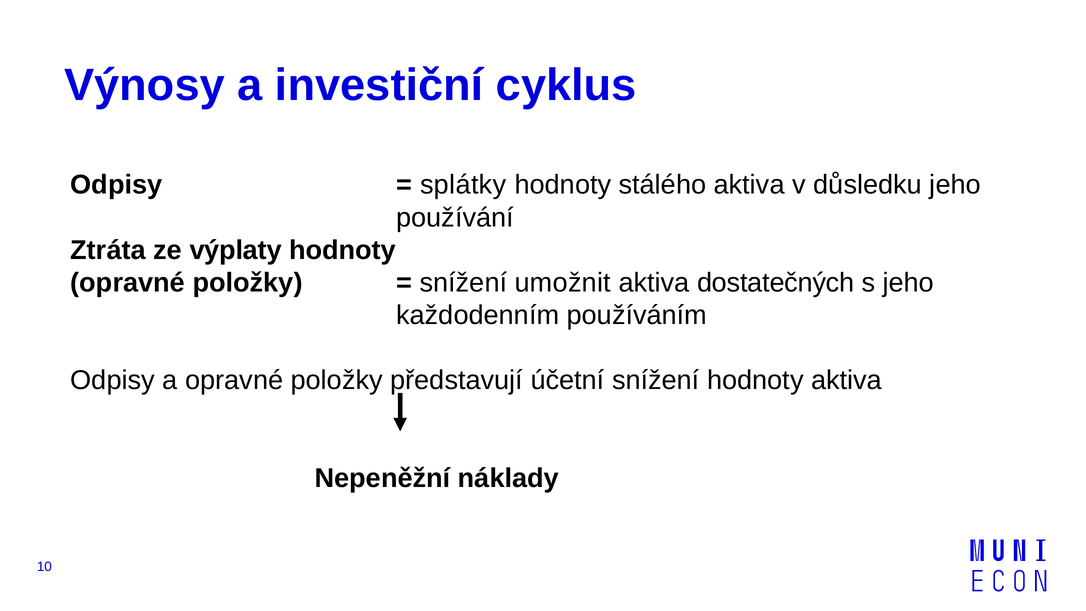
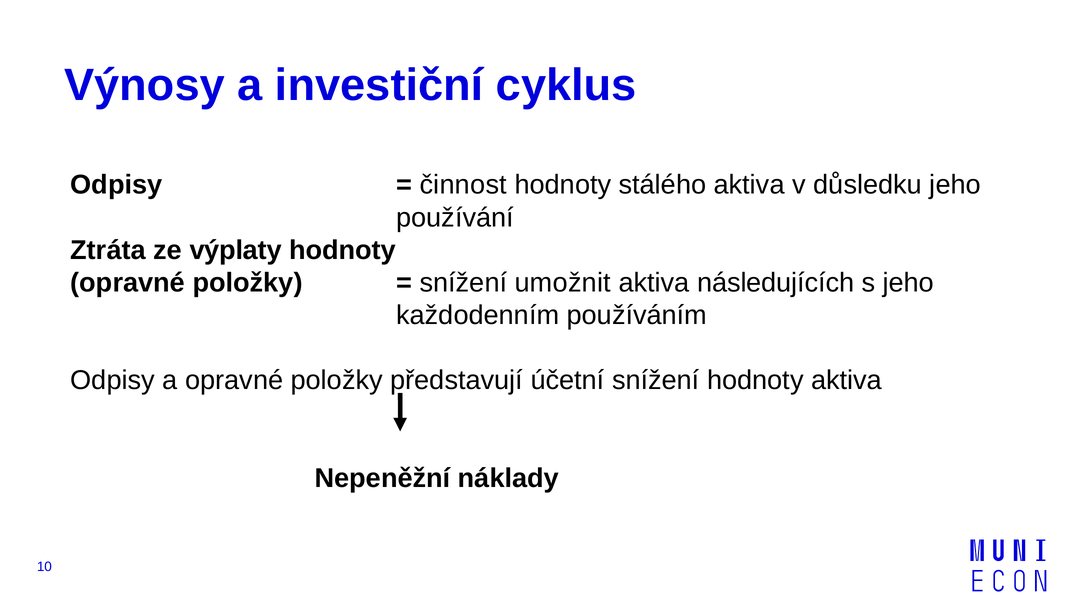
splátky: splátky -> činnost (463, 185)
dostatečných: dostatečných -> následujících (776, 283)
